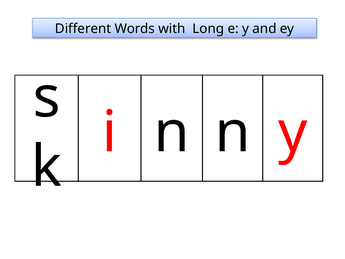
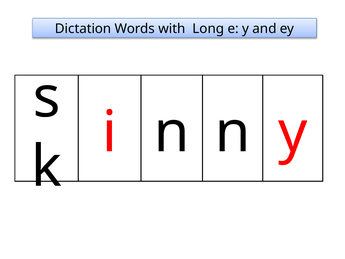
Different: Different -> Dictation (83, 29)
